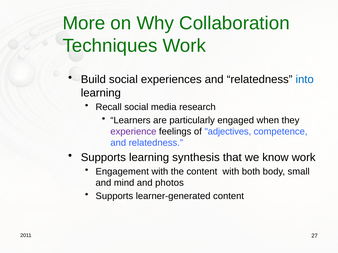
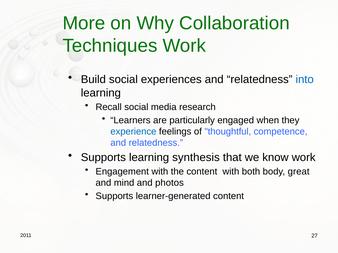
experience colour: purple -> blue (133, 132)
adjectives: adjectives -> thoughtful (228, 132)
small: small -> great (299, 172)
